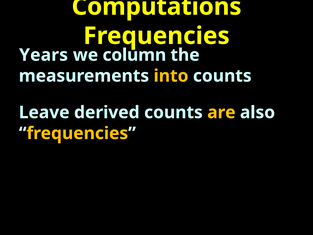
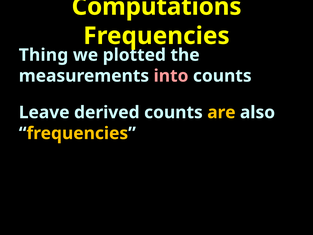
Years: Years -> Thing (44, 55)
column: column -> plotted (134, 55)
into colour: yellow -> pink (171, 76)
